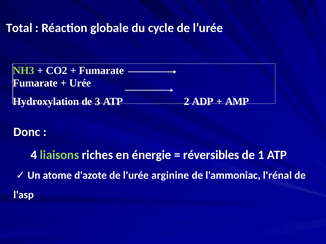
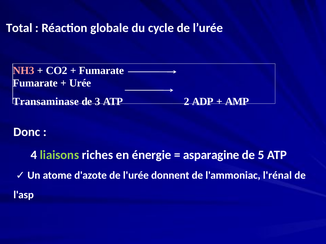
NH3 colour: light green -> pink (24, 71)
Hydroxylation: Hydroxylation -> Transaminase (46, 102)
réversibles: réversibles -> asparagine (211, 155)
1: 1 -> 5 (261, 155)
arginine: arginine -> donnent (170, 176)
